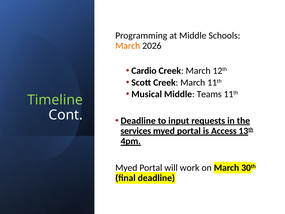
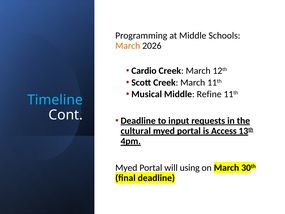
Teams: Teams -> Refine (209, 94)
Timeline colour: light green -> light blue (55, 100)
services: services -> cultural (136, 131)
work: work -> using (190, 168)
